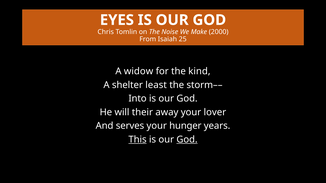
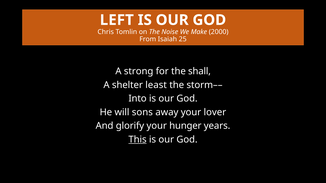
EYES: EYES -> LEFT (117, 20)
widow: widow -> strong (139, 71)
kind: kind -> shall (199, 71)
their: their -> sons (142, 112)
serves: serves -> glorify (130, 126)
God underline: present -> none (187, 140)
